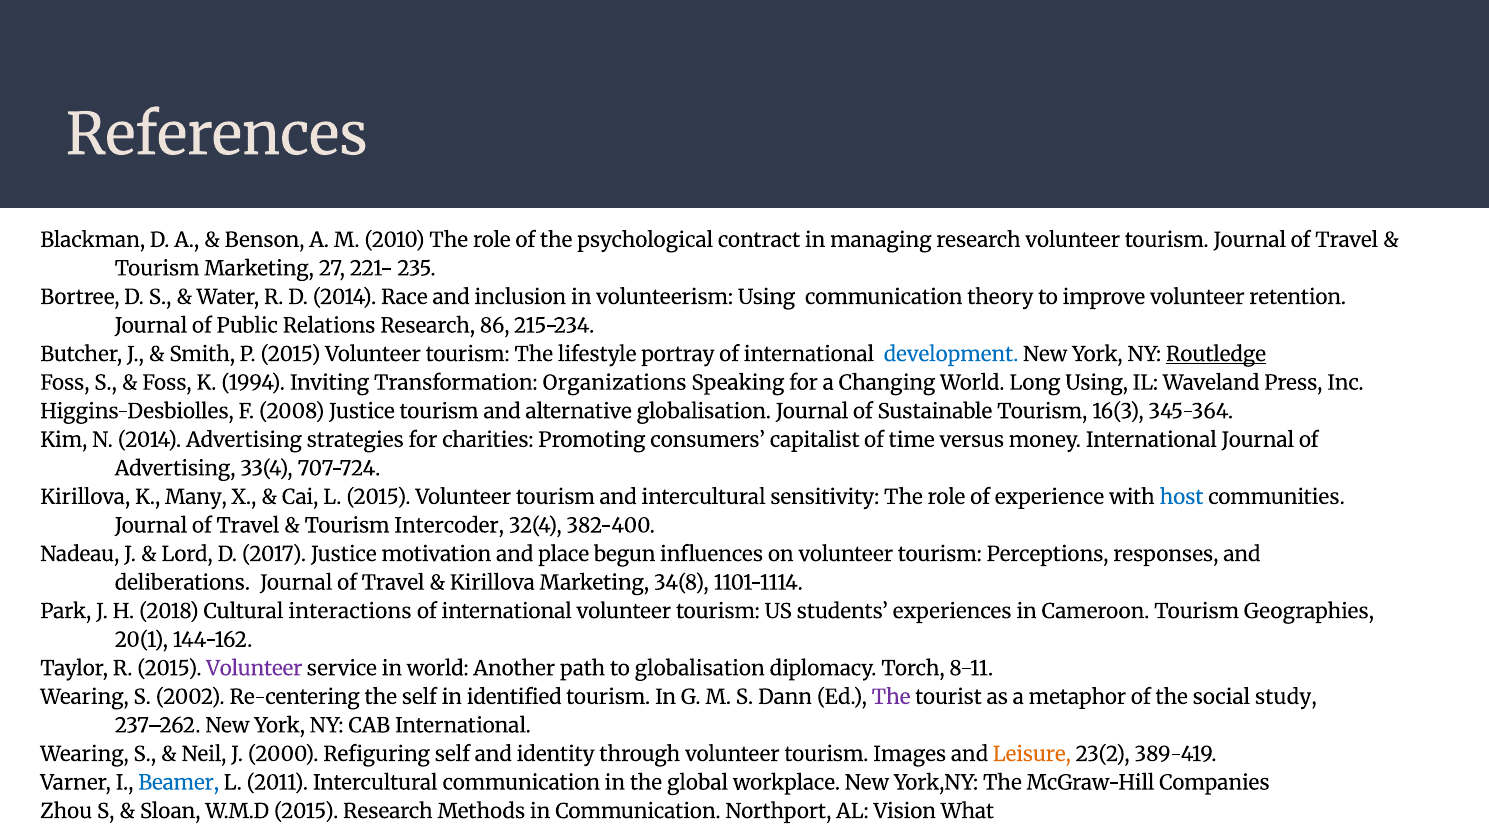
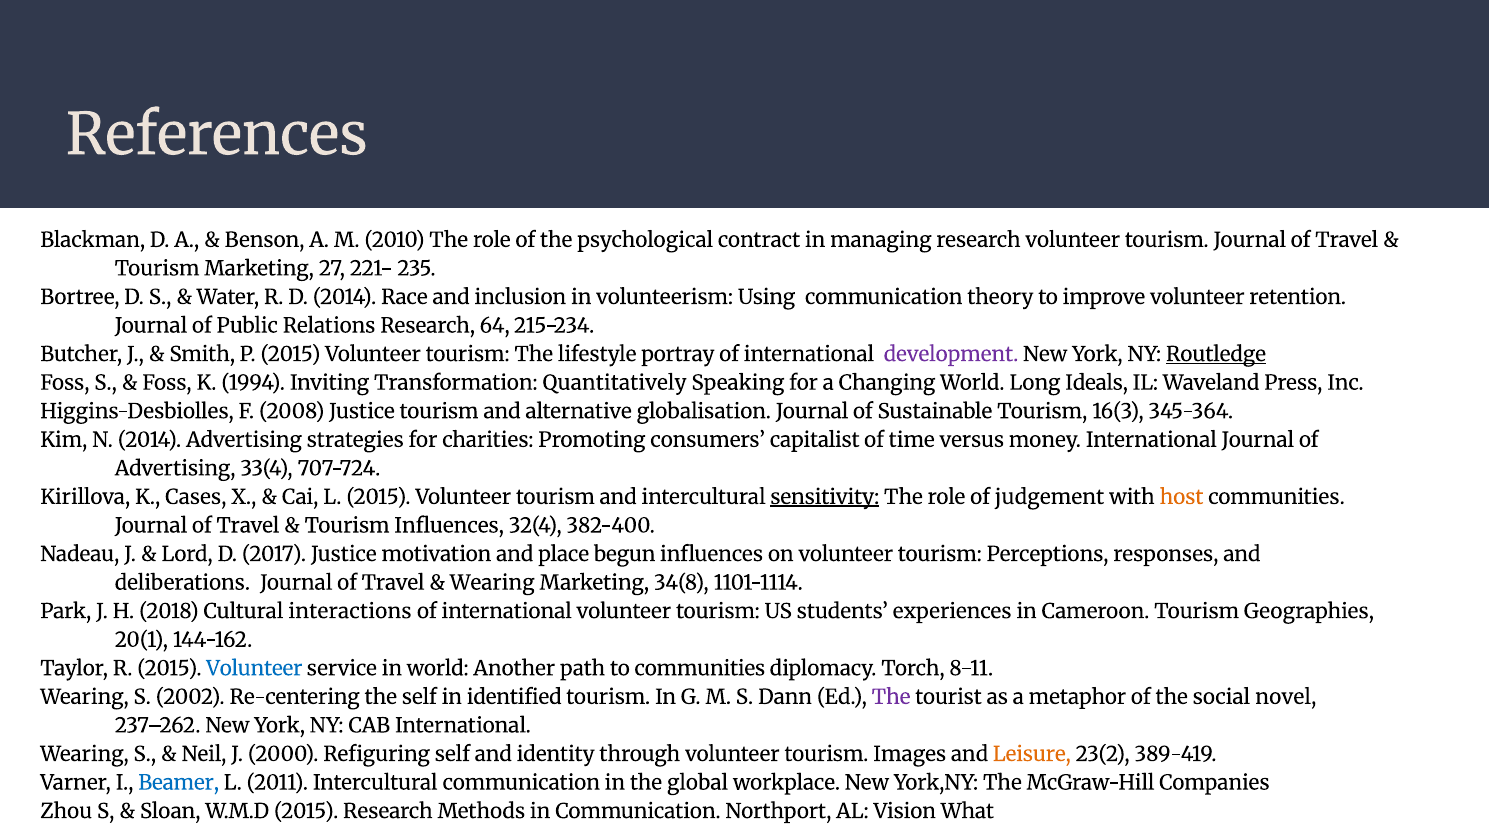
86: 86 -> 64 (495, 326)
development colour: blue -> purple (951, 354)
Organizations: Organizations -> Quantitatively (615, 383)
Long Using: Using -> Ideals (1097, 383)
Many: Many -> Cases (196, 497)
sensitivity underline: none -> present (825, 497)
experience: experience -> judgement (1049, 497)
host colour: blue -> orange (1181, 497)
Tourism Intercoder: Intercoder -> Influences (449, 525)
Kirillova: Kirillova -> Wearing (492, 583)
Volunteer colour: purple -> blue (254, 668)
to globalisation: globalisation -> communities (700, 668)
study: study -> novel (1286, 697)
